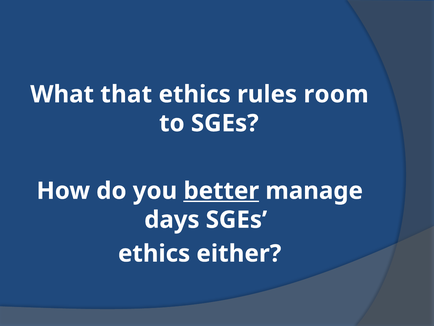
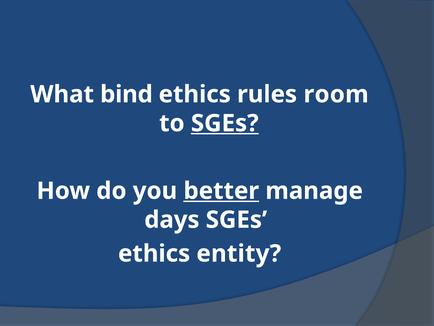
that: that -> bind (126, 94)
SGEs underline: none -> present (225, 123)
either: either -> entity (239, 253)
